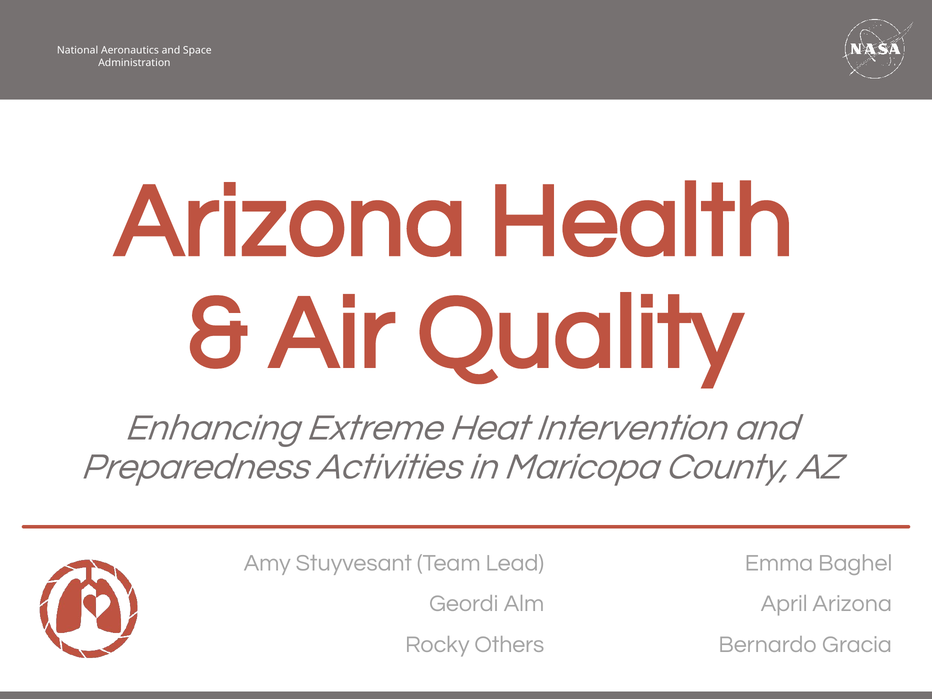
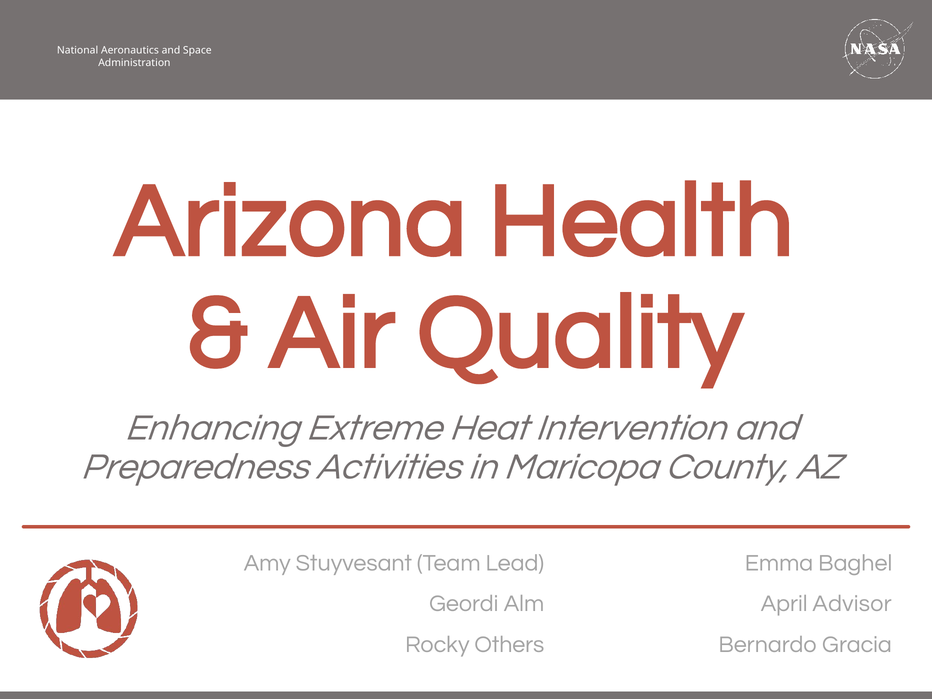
April Arizona: Arizona -> Advisor (852, 603)
